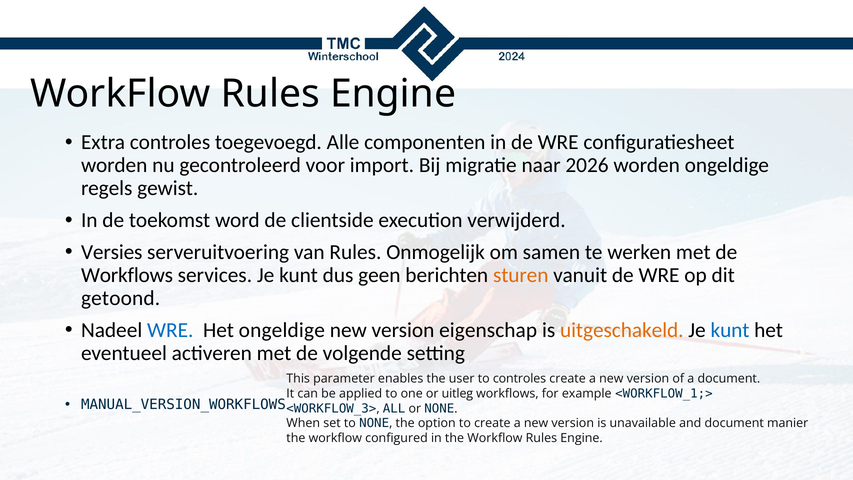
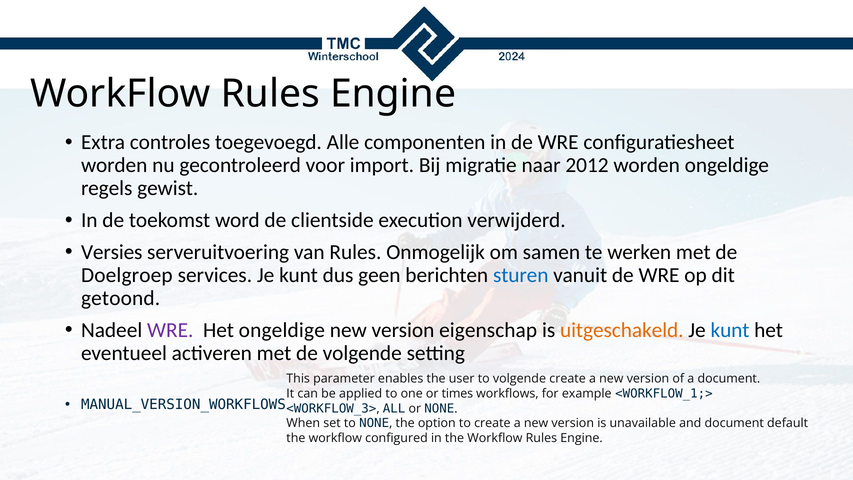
2026: 2026 -> 2012 (587, 165)
Workflows: Workflows -> Doelgroep (127, 275)
sturen colour: orange -> blue (521, 275)
WRE colour: blue -> purple (170, 330)
to controles: controles -> volgende (519, 378)
uitleg: uitleg -> times (457, 393)
manier: manier -> default (788, 423)
